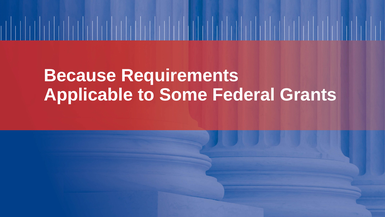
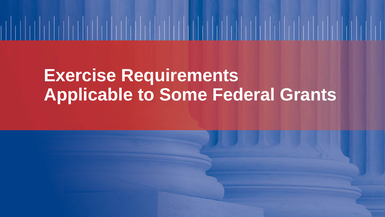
Because: Because -> Exercise (80, 75)
